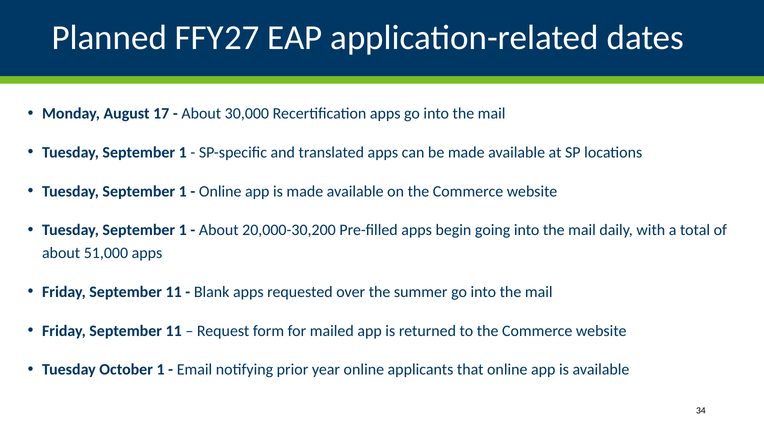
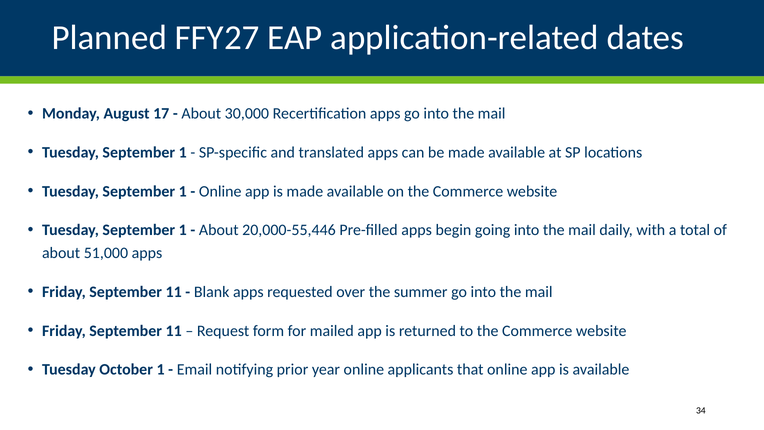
20,000-30,200: 20,000-30,200 -> 20,000-55,446 (289, 230)
